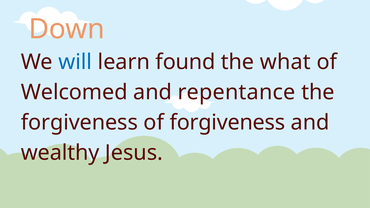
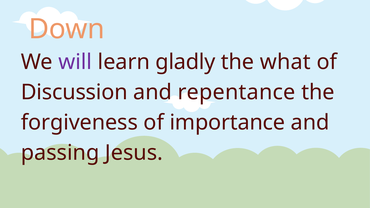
will colour: blue -> purple (75, 62)
found: found -> gladly (185, 62)
Welcomed: Welcomed -> Discussion (74, 92)
of forgiveness: forgiveness -> importance (227, 123)
wealthy: wealthy -> passing (60, 153)
